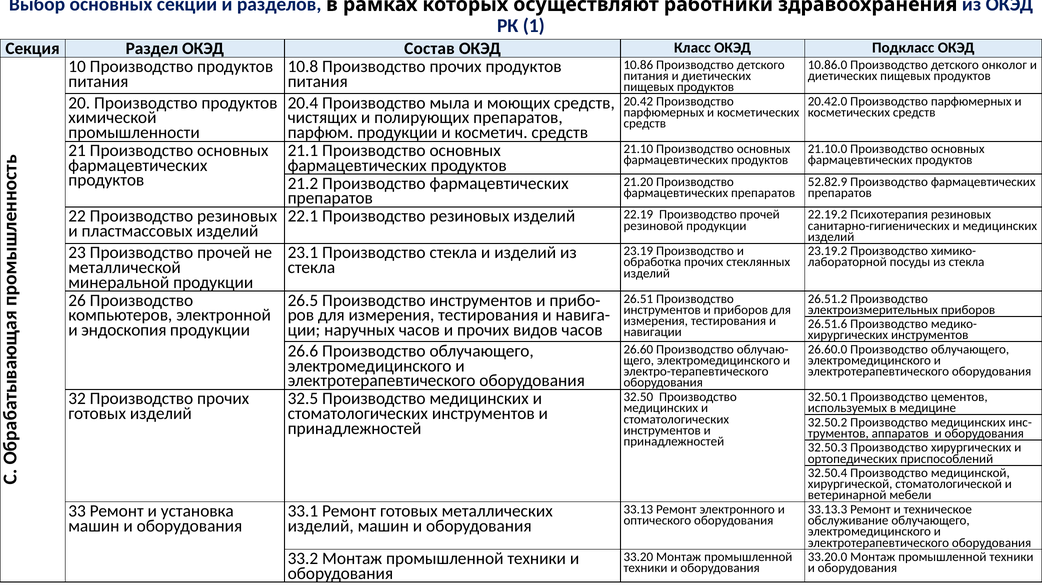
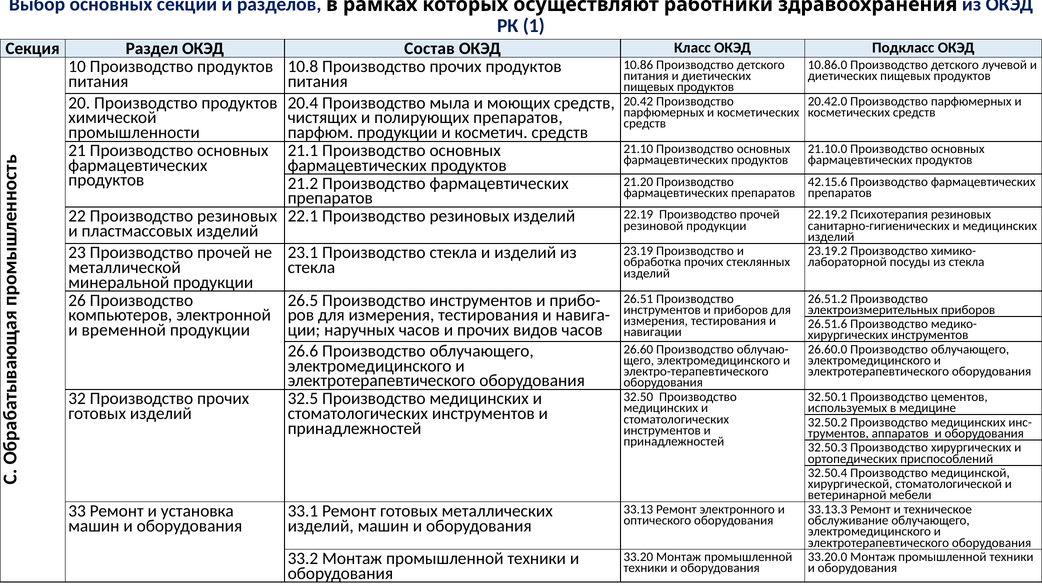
онколог: онколог -> лучевой (1004, 65)
52.82.9: 52.82.9 -> 42.15.6 (828, 182)
эндоскопия: эндоскопия -> временной (124, 330)
